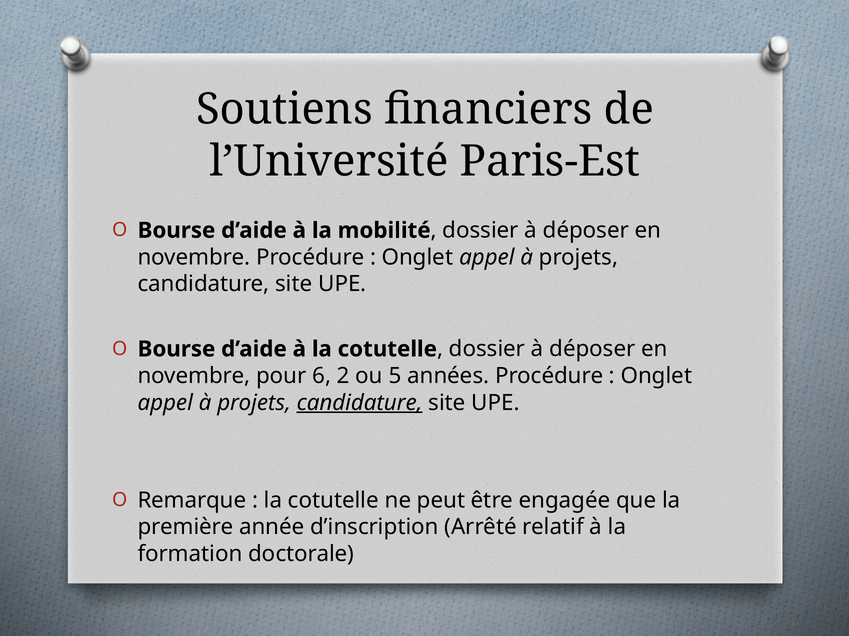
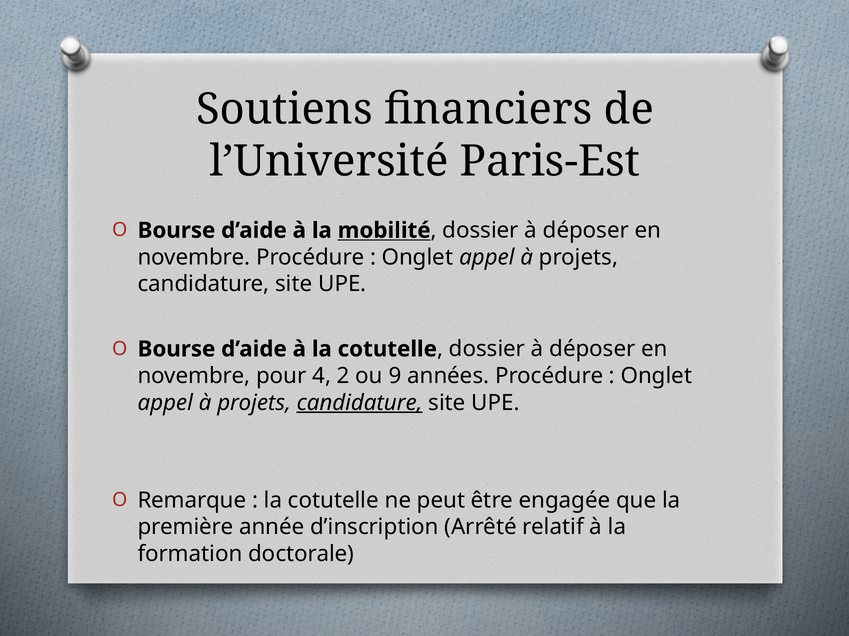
mobilité underline: none -> present (384, 231)
6: 6 -> 4 (322, 376)
5: 5 -> 9 (395, 376)
